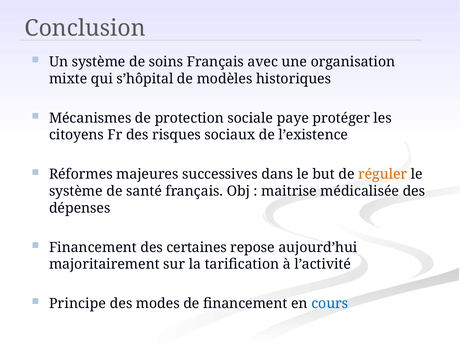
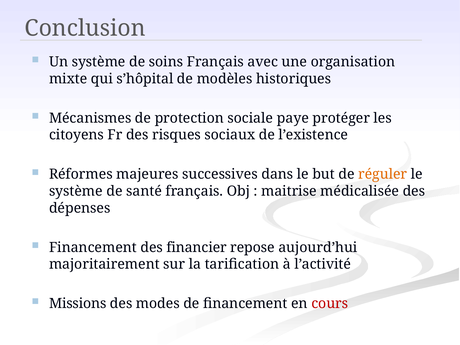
certaines: certaines -> financier (197, 247)
Principe: Principe -> Missions (78, 304)
cours colour: blue -> red (330, 304)
